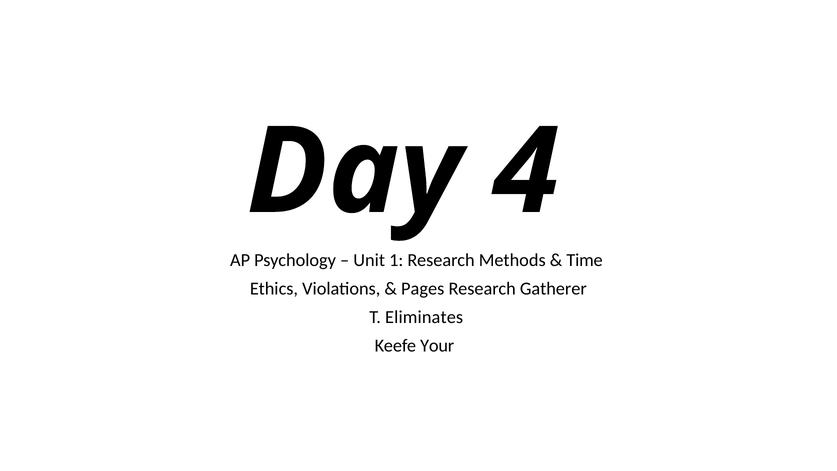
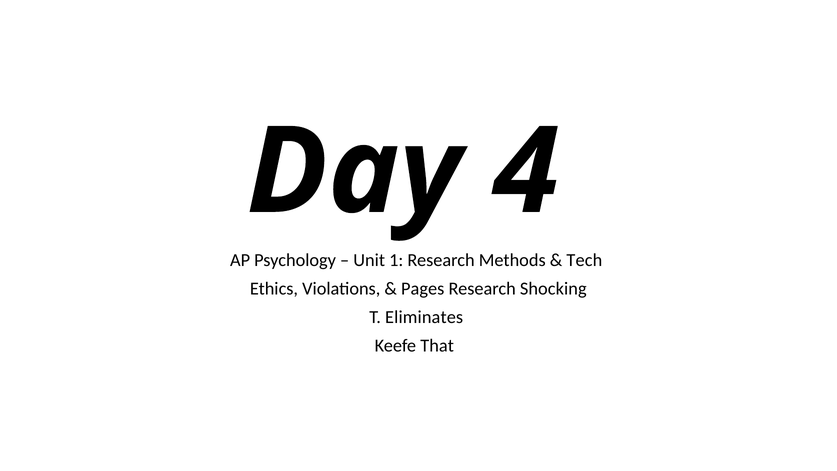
Time: Time -> Tech (584, 260)
Gatherer: Gatherer -> Shocking (553, 289)
Your: Your -> That (437, 346)
